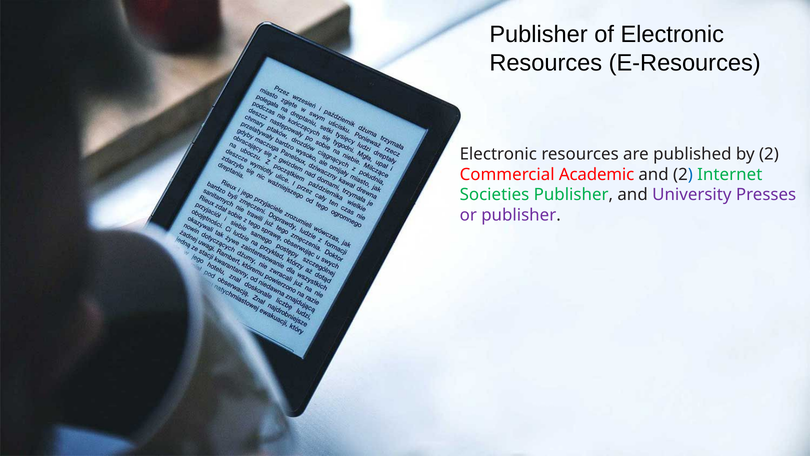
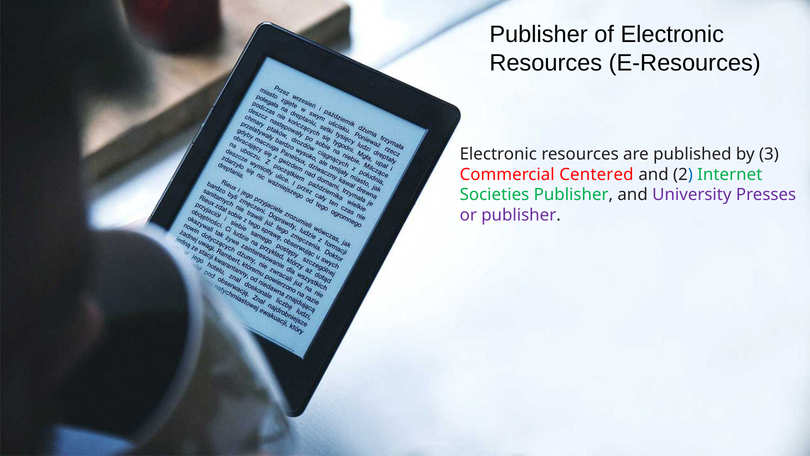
by 2: 2 -> 3 (769, 154)
Academic: Academic -> Centered (596, 174)
